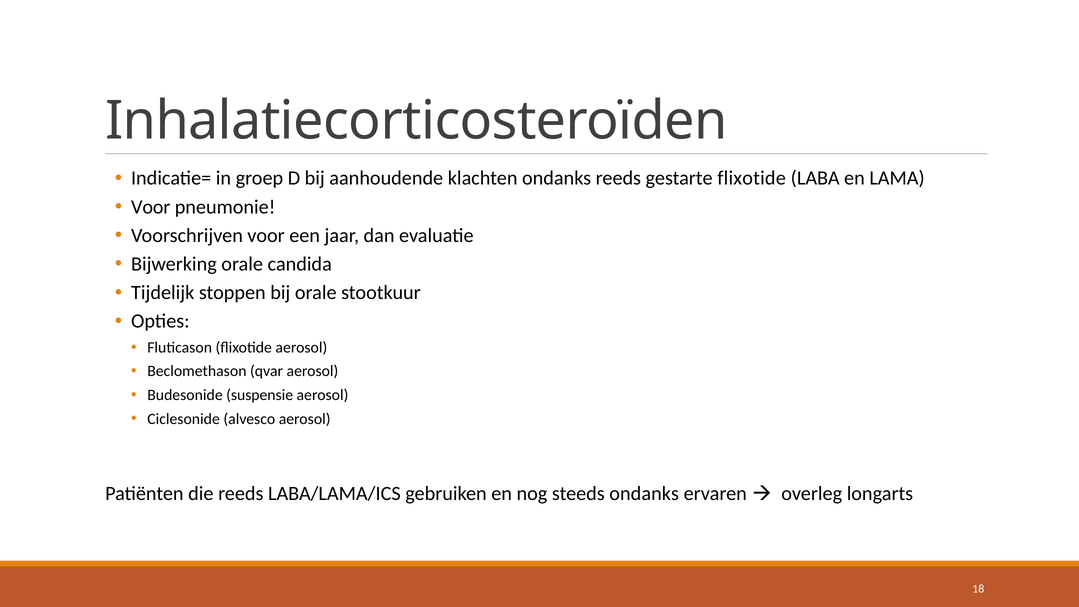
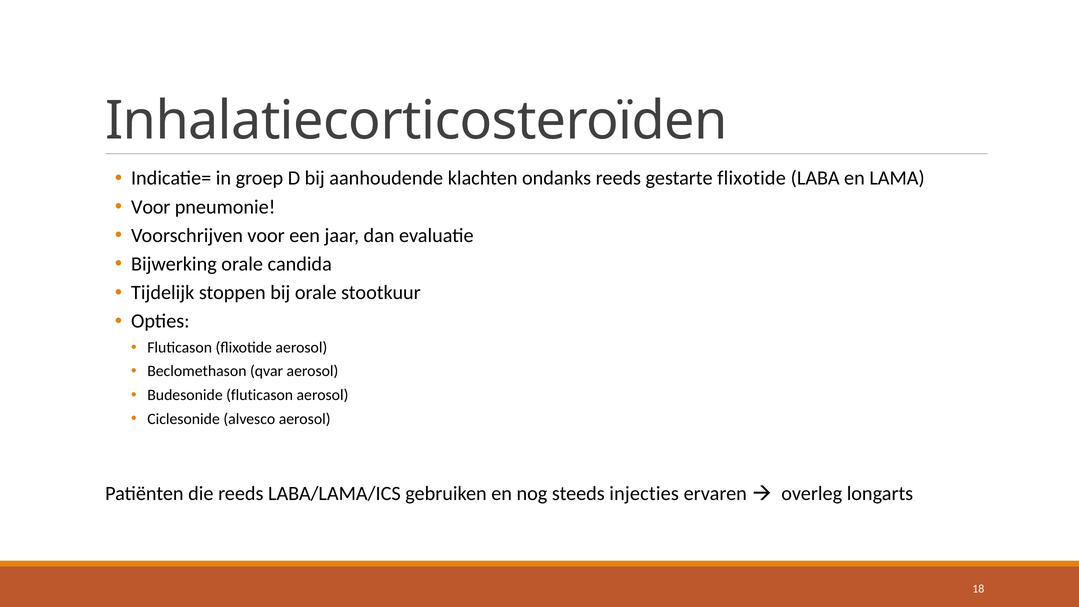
Budesonide suspensie: suspensie -> fluticason (260, 395)
steeds ondanks: ondanks -> injecties (644, 494)
